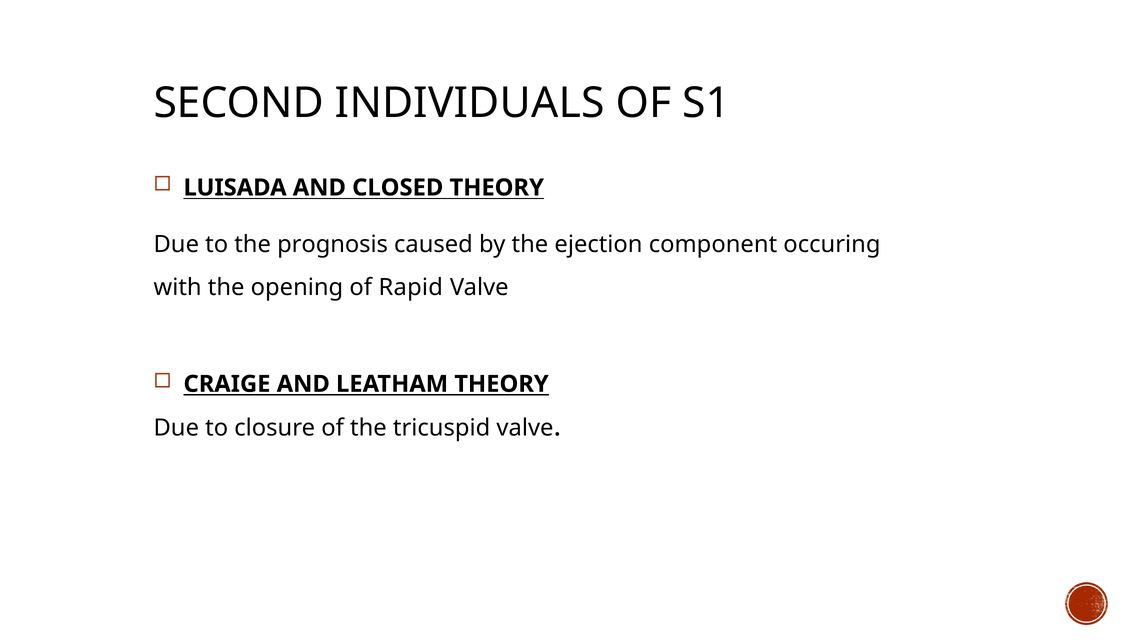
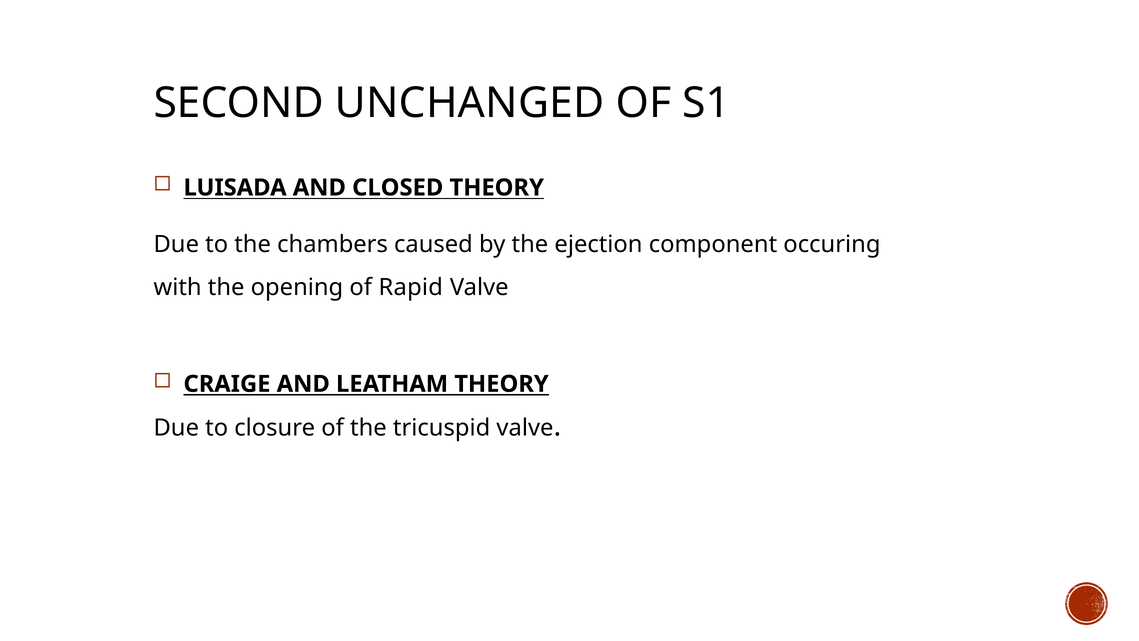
INDIVIDUALS: INDIVIDUALS -> UNCHANGED (470, 103)
prognosis: prognosis -> chambers (333, 245)
